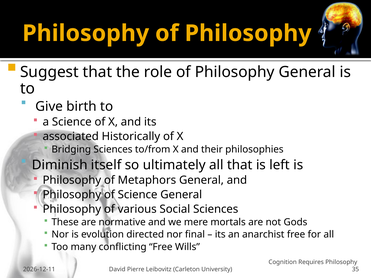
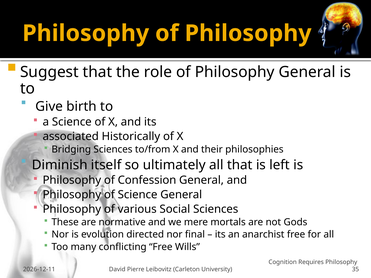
Metaphors: Metaphors -> Confession (147, 180)
